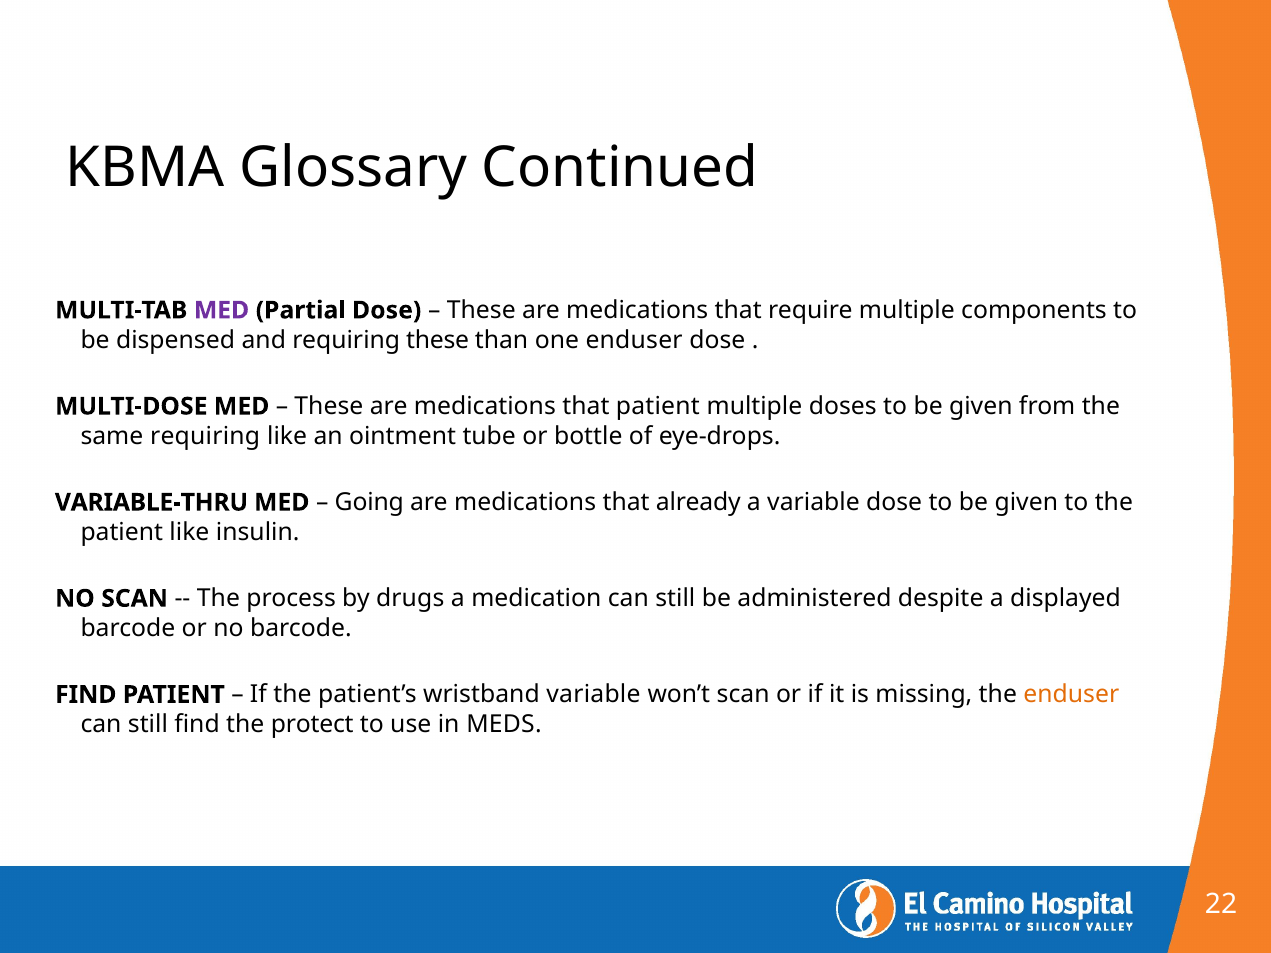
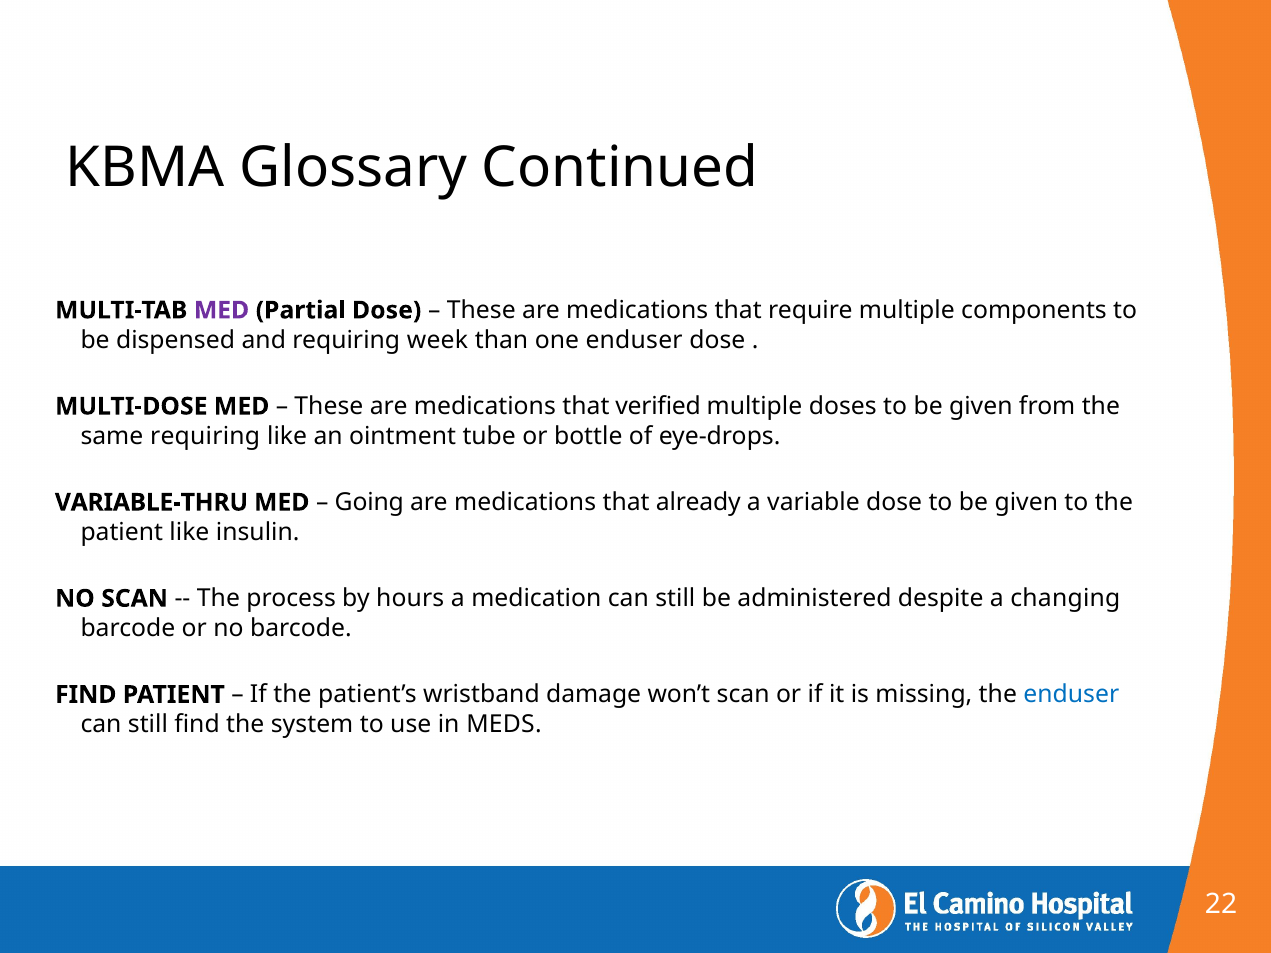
requiring these: these -> week (437, 340)
that patient: patient -> verified (658, 406)
drugs: drugs -> hours (410, 599)
displayed: displayed -> changing (1065, 599)
wristband variable: variable -> damage (594, 695)
enduser colour: orange -> blue (1071, 695)
protect: protect -> system (312, 725)
